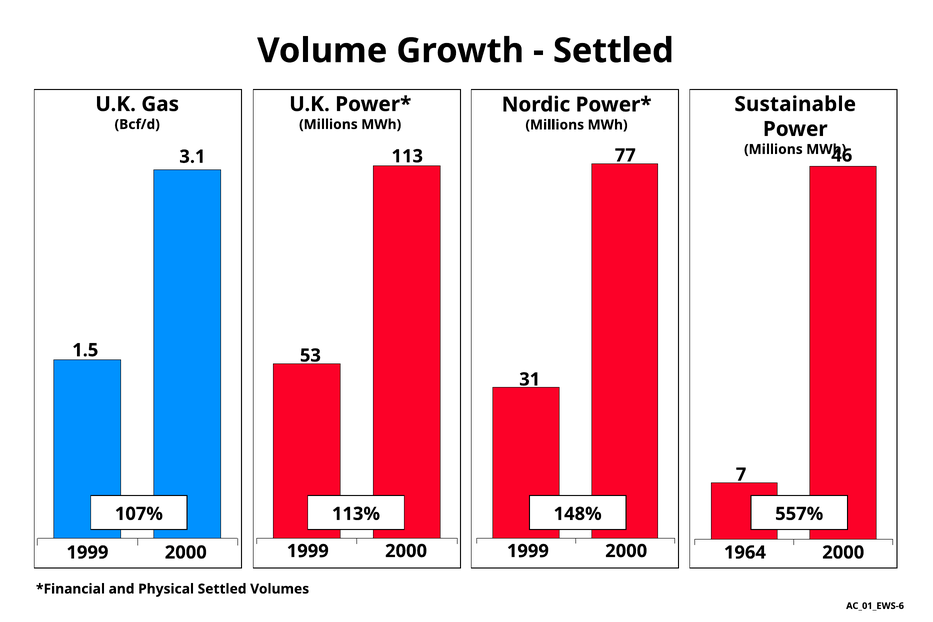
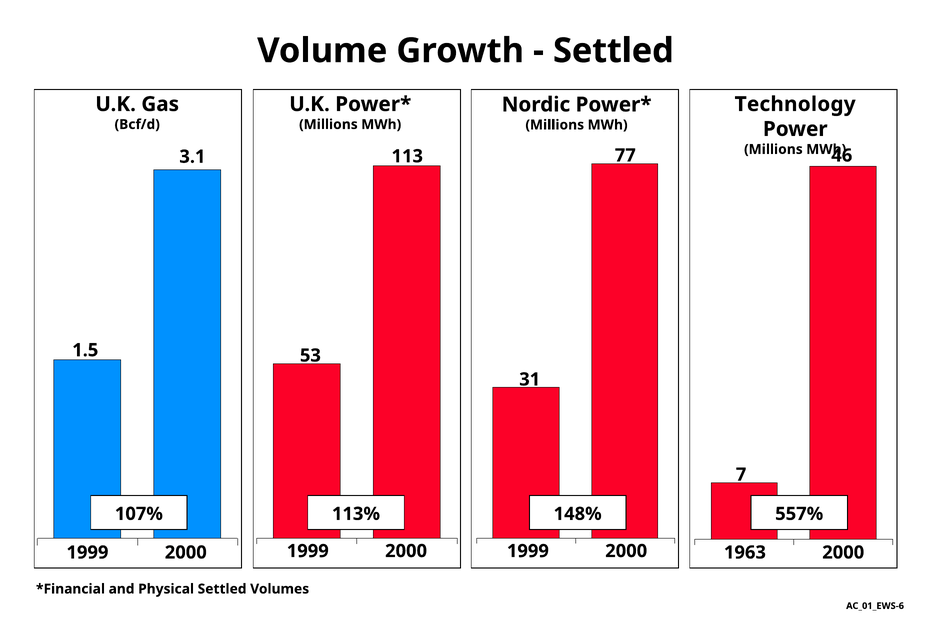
Sustainable: Sustainable -> Technology (795, 104)
1964: 1964 -> 1963 (745, 552)
